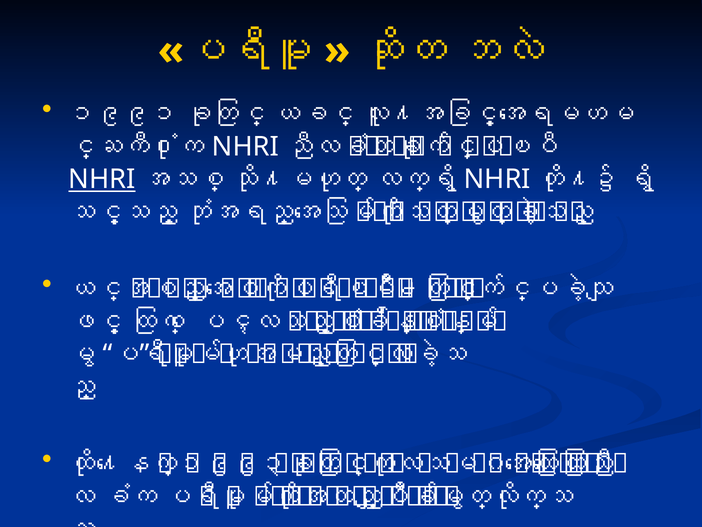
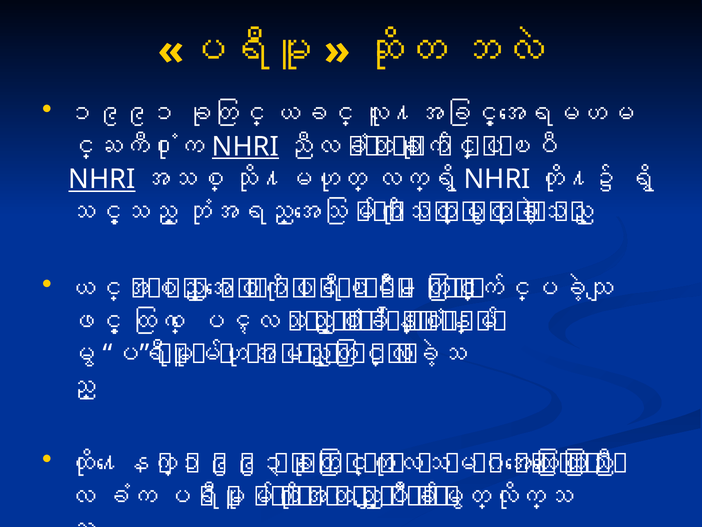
NHRI underline: none -> present (245, 146)
